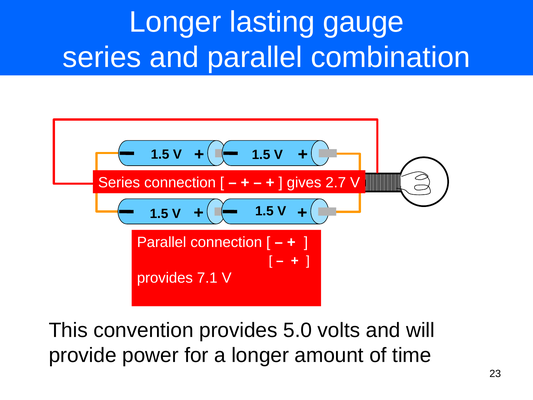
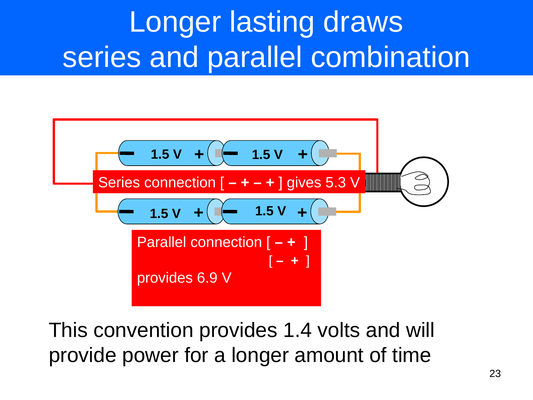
gauge: gauge -> draws (363, 22)
2.7: 2.7 -> 5.3 (336, 183)
7.1: 7.1 -> 6.9 (207, 278)
5.0: 5.0 -> 1.4 (298, 330)
